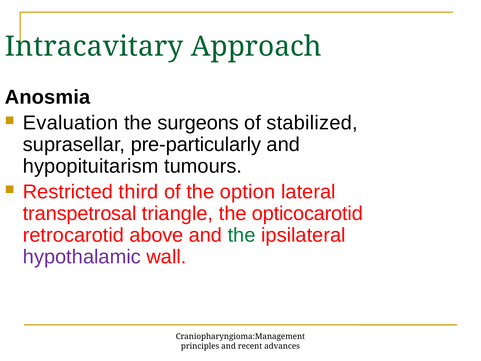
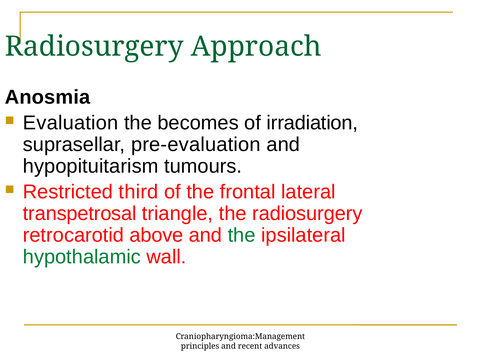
Intracavitary: Intracavitary -> Radiosurgery (94, 47)
surgeons: surgeons -> becomes (198, 123)
stabilized: stabilized -> irradiation (312, 123)
pre-particularly: pre-particularly -> pre-evaluation (196, 145)
option: option -> frontal (248, 192)
the opticocarotid: opticocarotid -> radiosurgery (307, 214)
hypothalamic colour: purple -> green (82, 257)
